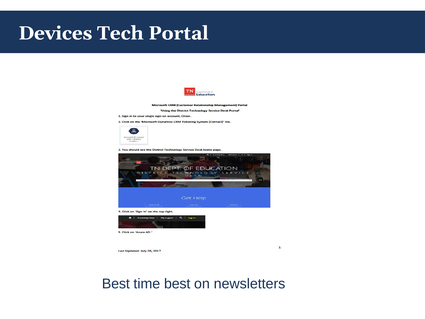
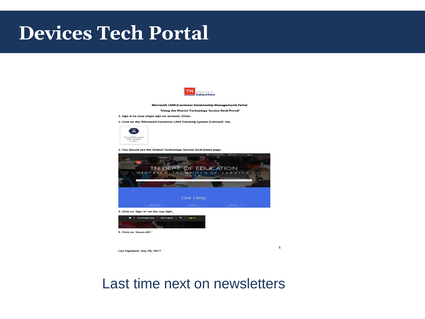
Best: Best -> Last (116, 284)
time best: best -> next (177, 284)
